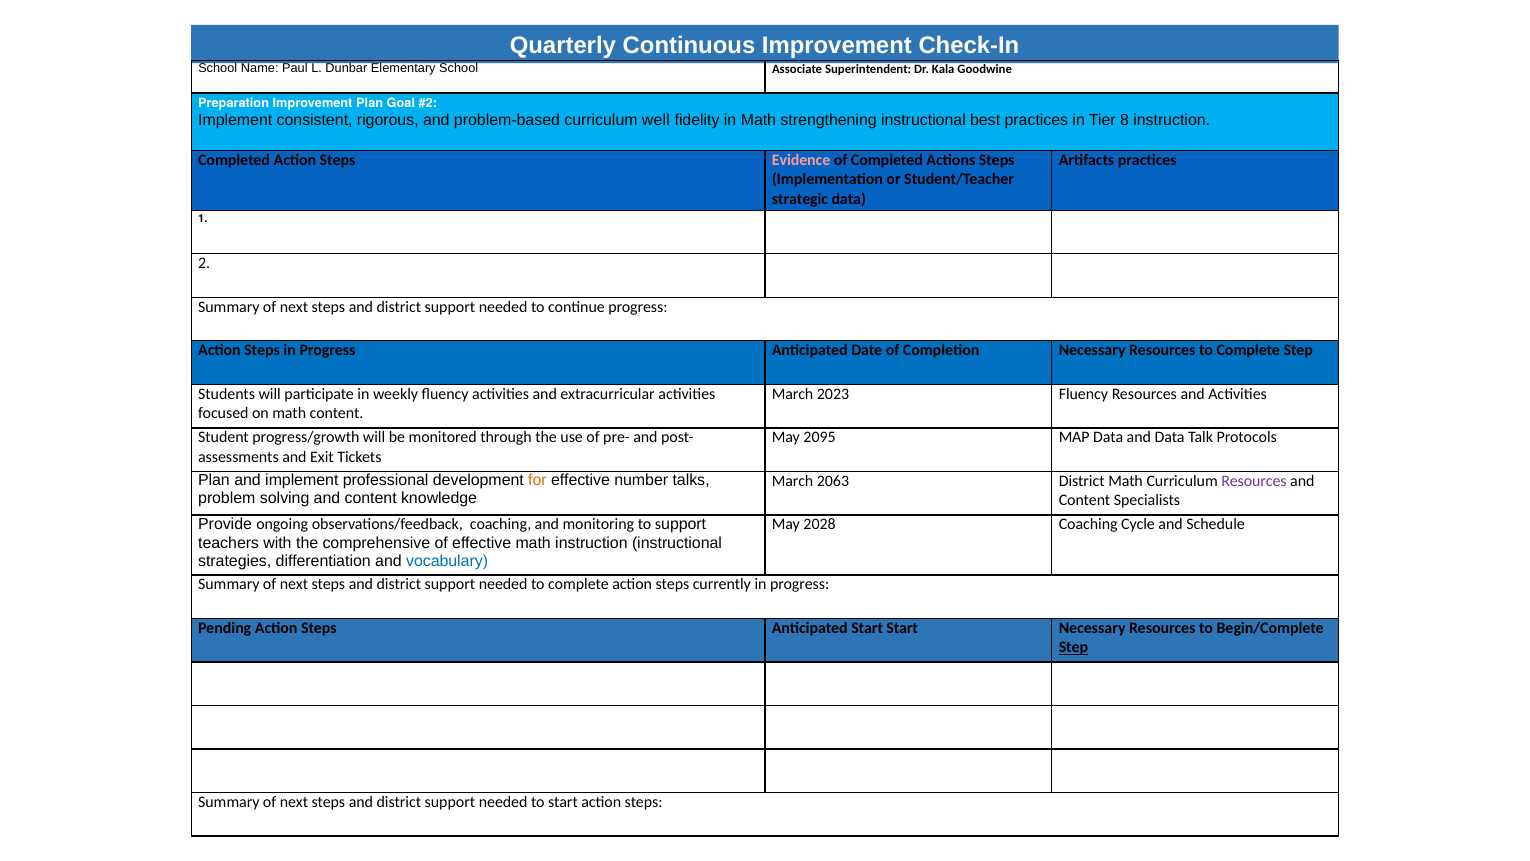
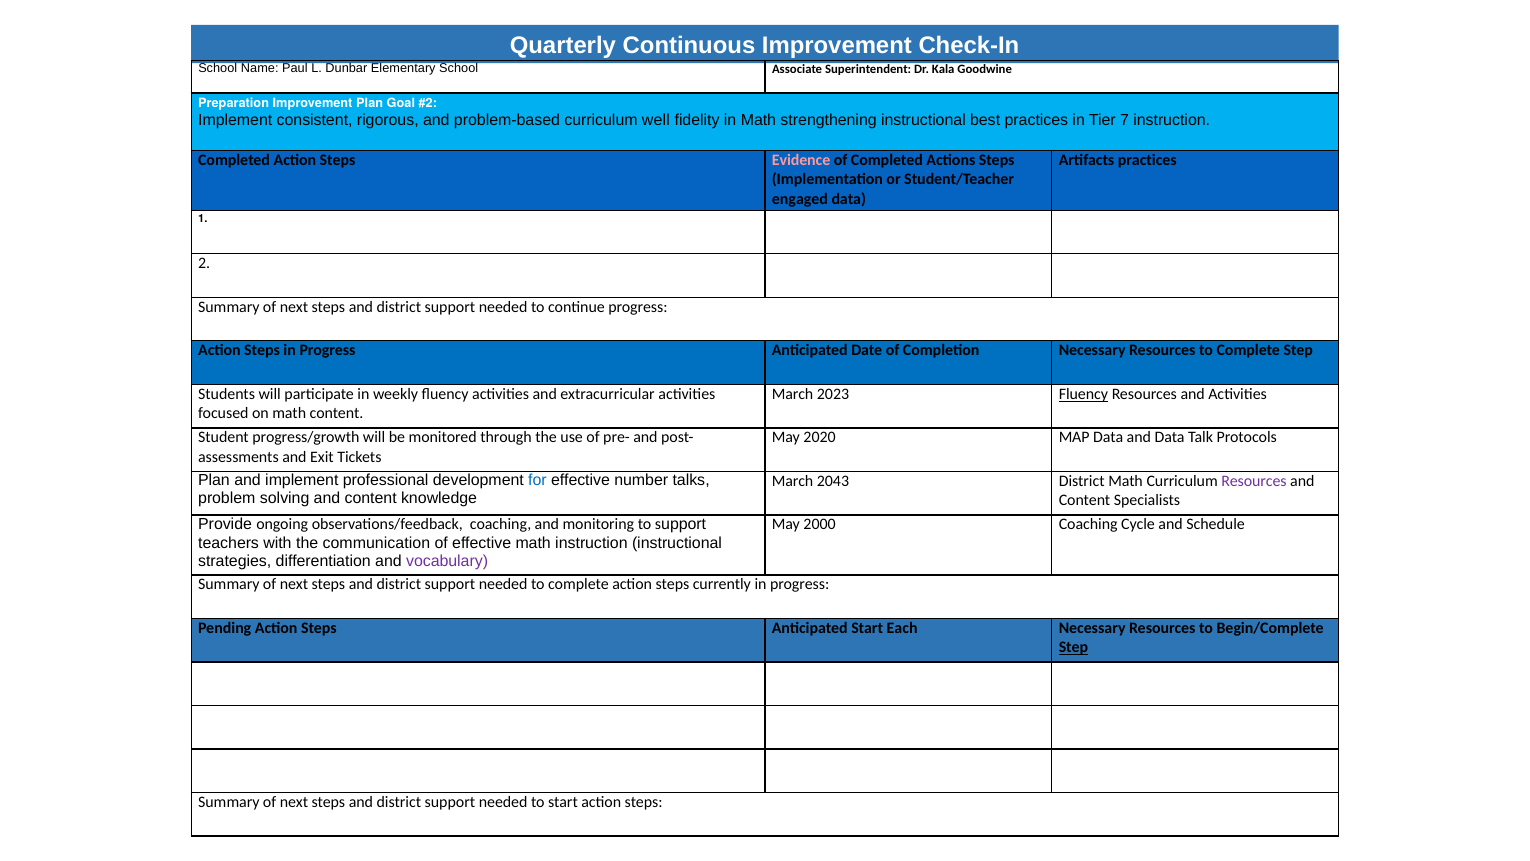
8: 8 -> 7 (1124, 121)
strategic: strategic -> engaged (800, 199)
Fluency underline: none -> present (1083, 394)
2095: 2095 -> 2020 (820, 437)
for colour: orange -> blue (537, 480)
2063: 2063 -> 2043 (833, 481)
2028: 2028 -> 2000 (820, 524)
comprehensive: comprehensive -> communication (376, 543)
vocabulary colour: blue -> purple (447, 561)
Start Start: Start -> Each (902, 628)
